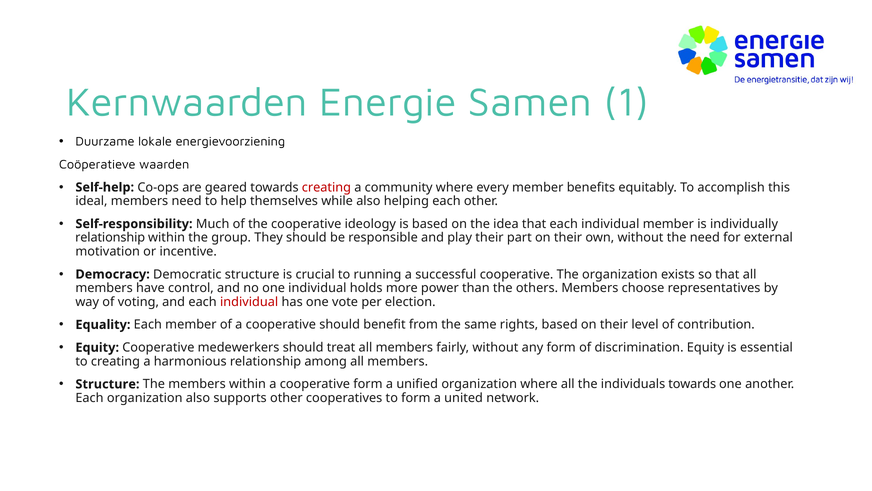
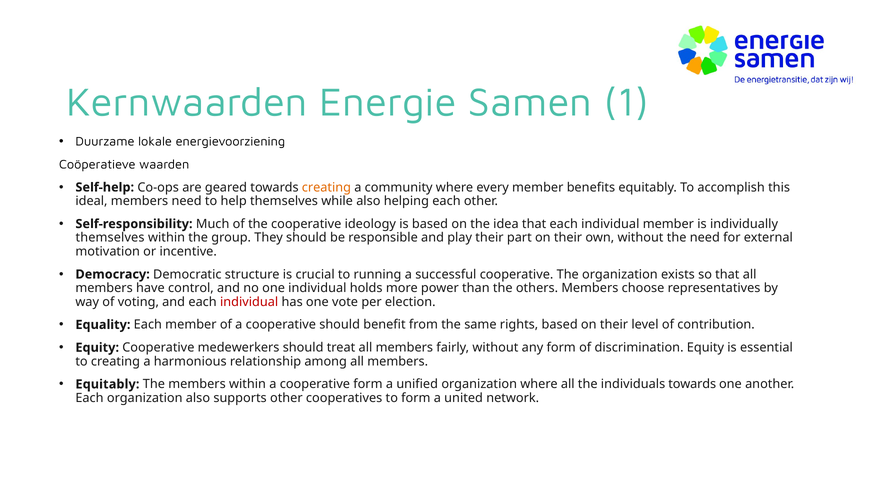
creating colour: red -> orange (326, 187)
relationship: relationship -> themselves (110, 237)
Structure: Structure -> Equitably (107, 384)
